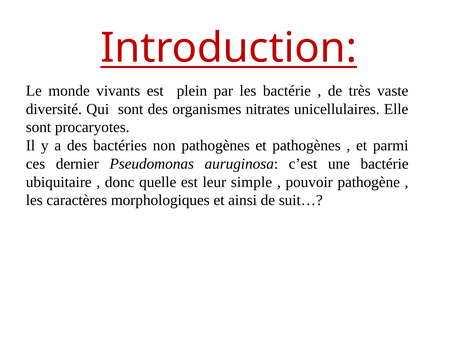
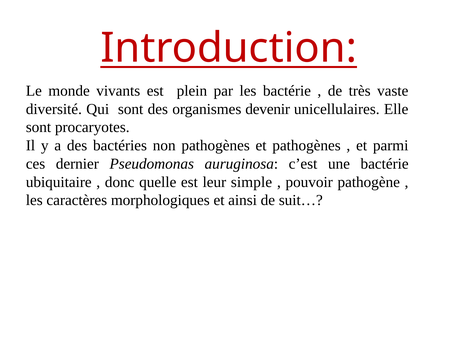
nitrates: nitrates -> devenir (268, 109)
